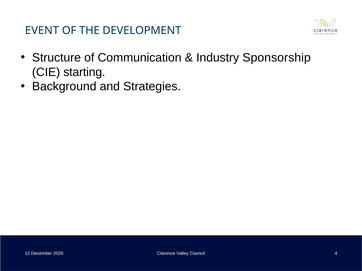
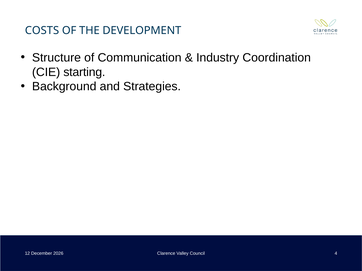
EVENT: EVENT -> COSTS (42, 31)
Sponsorship: Sponsorship -> Coordination (277, 58)
